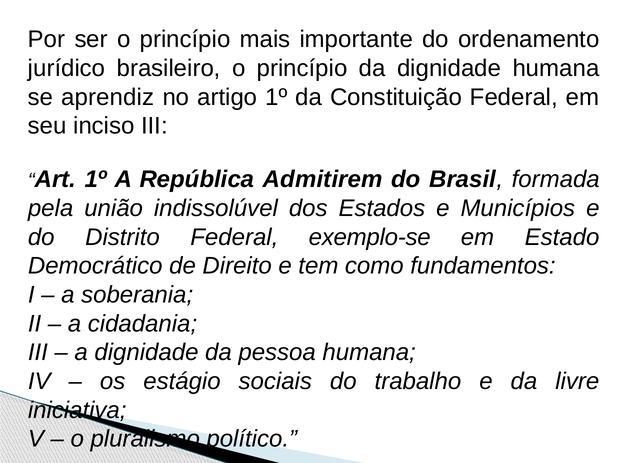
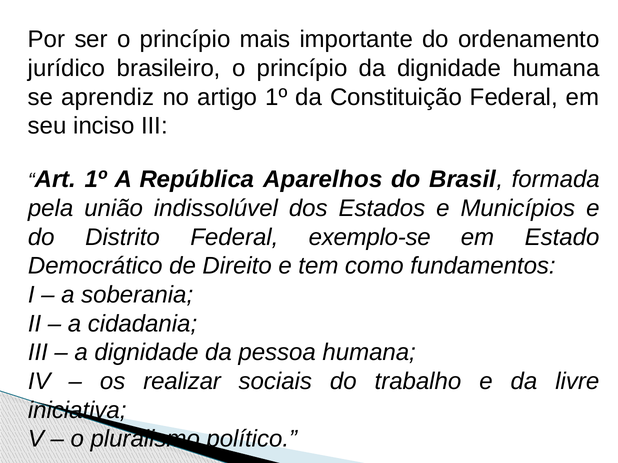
Admitirem: Admitirem -> Aparelhos (323, 180)
estágio: estágio -> realizar (182, 382)
